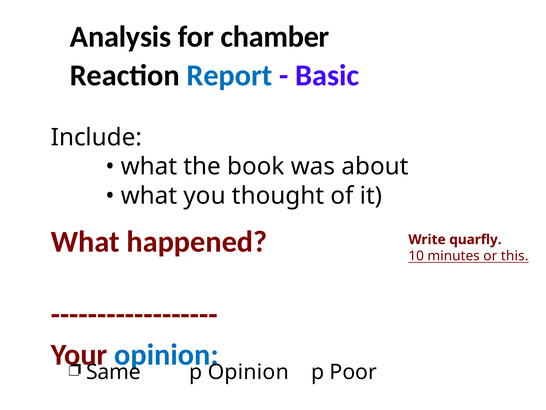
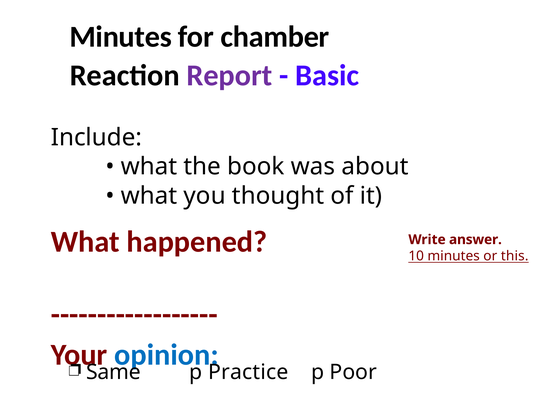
Analysis: Analysis -> Minutes (121, 37)
Report colour: blue -> purple (229, 75)
quarfly: quarfly -> answer (475, 239)
p Opinion: Opinion -> Practice (248, 372)
